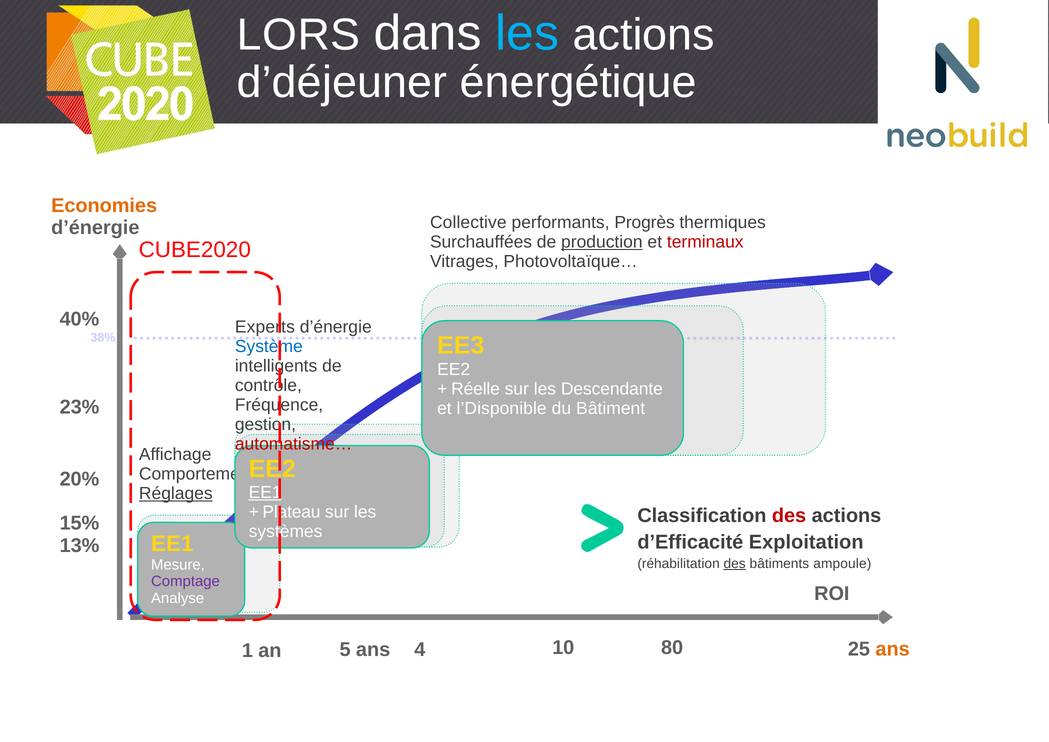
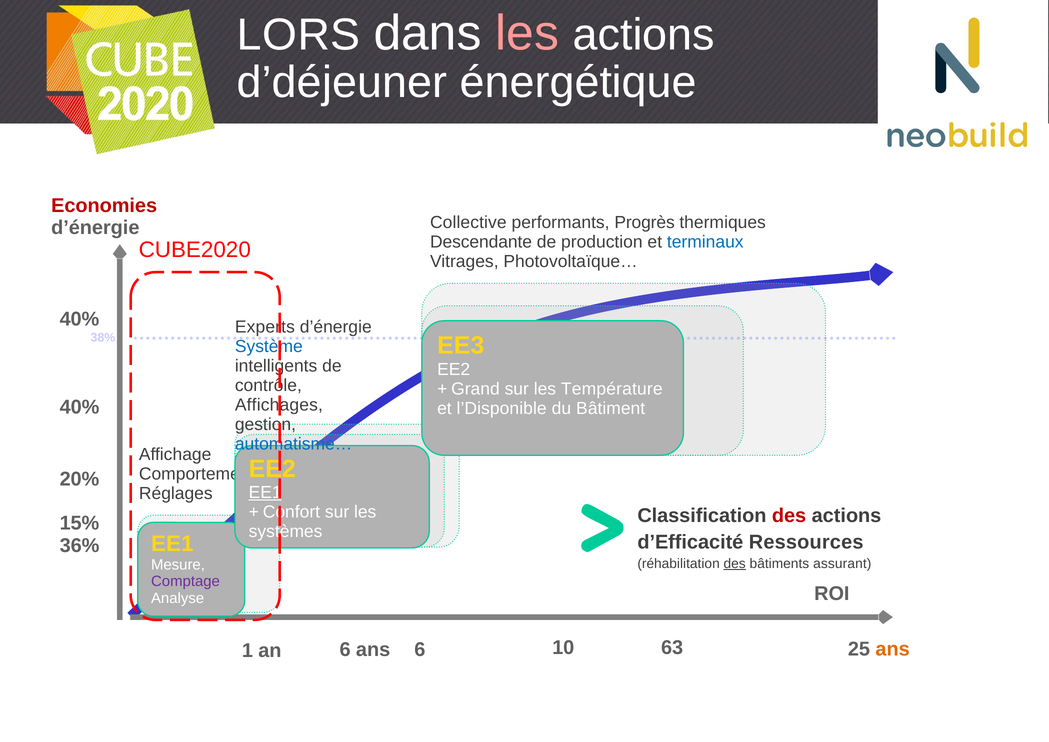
les colour: light blue -> pink (527, 33)
Economies colour: orange -> red (104, 205)
Surchauffées: Surchauffées -> Descendante (481, 242)
production underline: present -> none (602, 242)
terminaux colour: red -> blue (705, 242)
Réelle: Réelle -> Grand (475, 389)
Descendante: Descendante -> Température (612, 389)
Fréquence: Fréquence -> Affichages (279, 405)
23%: 23% -> 40% (80, 407)
automatisme… colour: red -> blue (294, 444)
Réglages underline: present -> none (176, 493)
Plateau: Plateau -> Confort (291, 512)
Exploitation: Exploitation -> Ressources (806, 542)
13%: 13% -> 36% (80, 545)
ampoule: ampoule -> assurant (842, 563)
an 5: 5 -> 6 (345, 649)
ans 4: 4 -> 6 (420, 649)
80: 80 -> 63 (672, 648)
